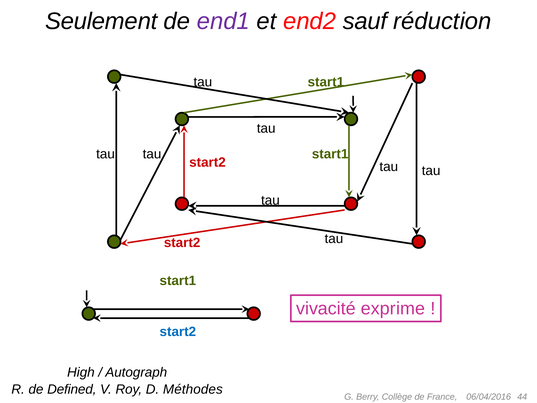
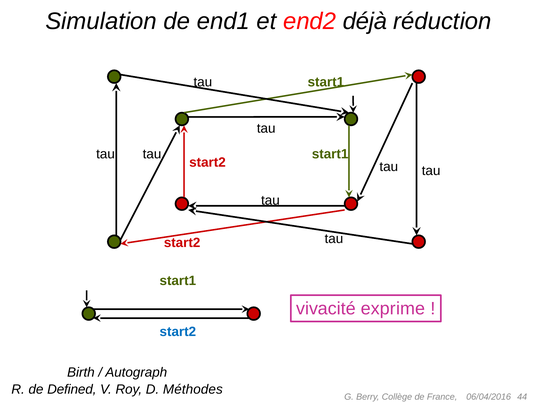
Seulement: Seulement -> Simulation (101, 21)
end1 colour: purple -> black (223, 21)
sauf: sauf -> déjà (365, 21)
High: High -> Birth (81, 372)
